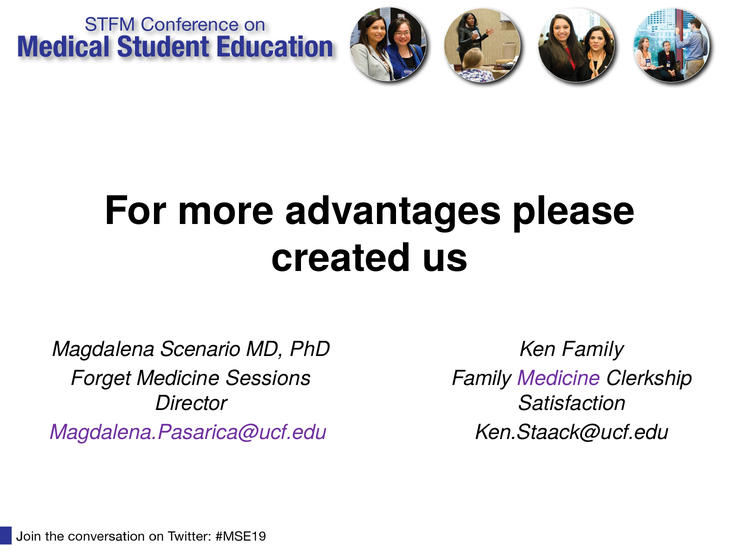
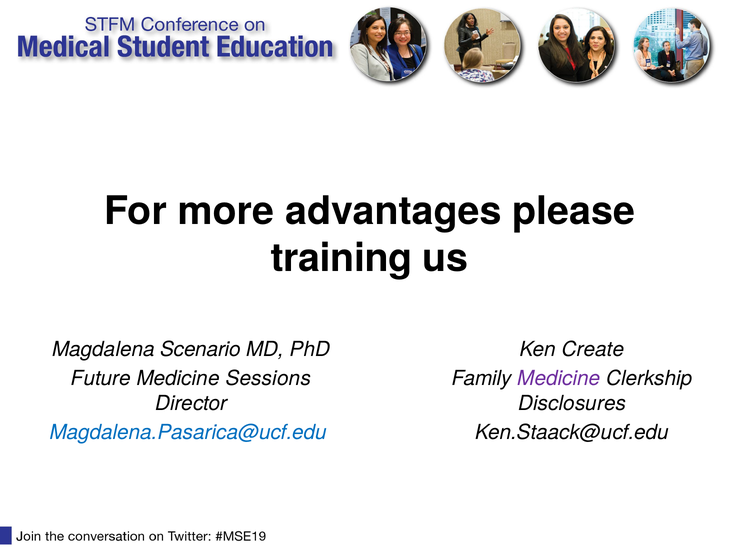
created: created -> training (341, 258)
Ken Family: Family -> Create (593, 349)
Forget: Forget -> Future (101, 378)
Satisfaction: Satisfaction -> Disclosures (572, 403)
Magdalena.Pasarica@ucf.edu colour: purple -> blue (188, 432)
